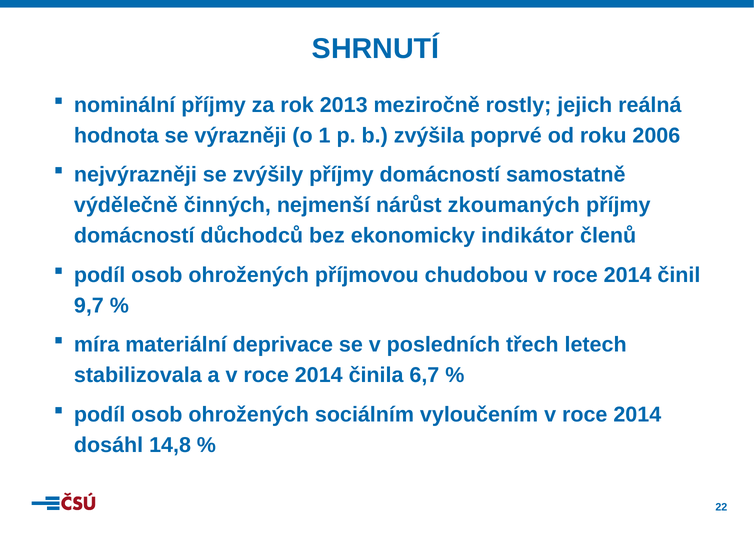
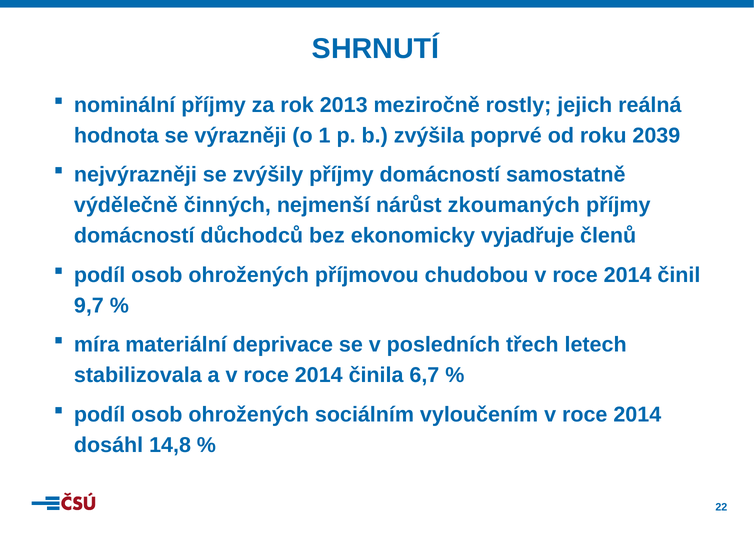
2006: 2006 -> 2039 (656, 135)
indikátor: indikátor -> vyjadřuje (528, 236)
